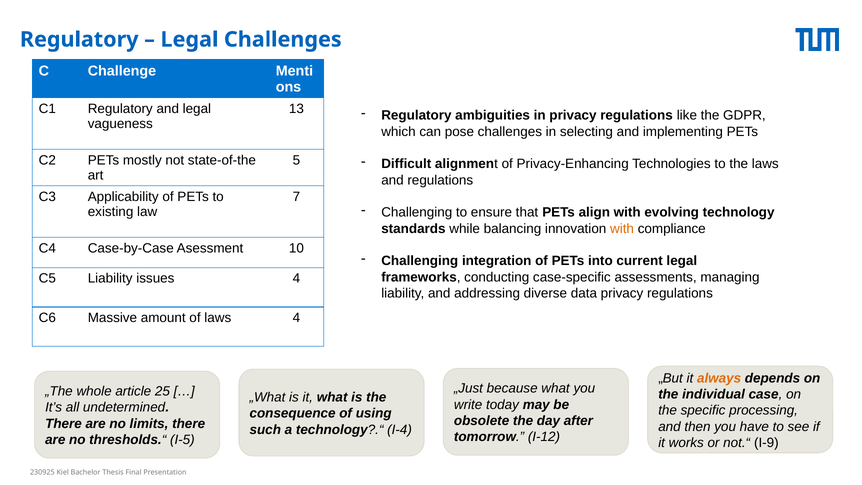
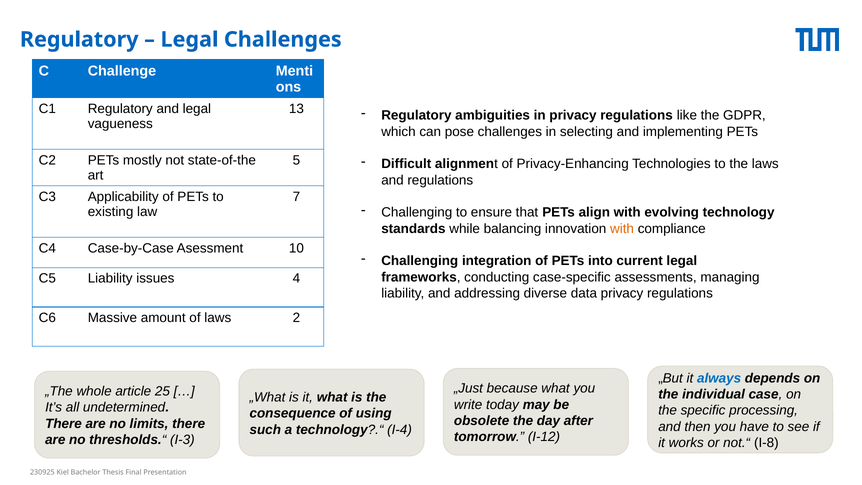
laws 4: 4 -> 2 (296, 318)
always colour: orange -> blue (719, 378)
I-5: I-5 -> I-3 (182, 440)
I-9: I-9 -> I-8 (766, 443)
